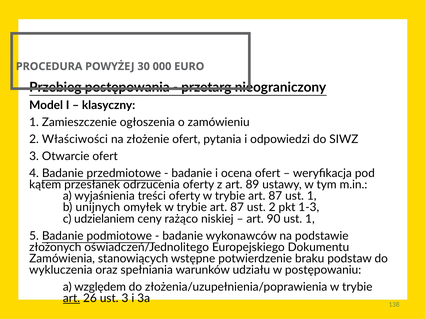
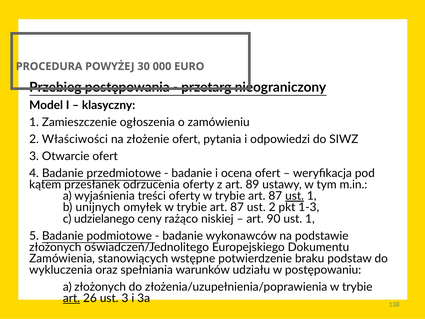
ust underline: none -> present (295, 196)
udzielaniem: udzielaniem -> udzielanego (104, 219)
a względem: względem -> złożonych (100, 287)
